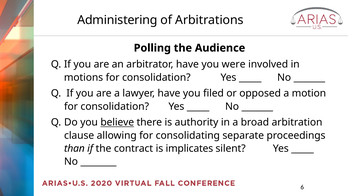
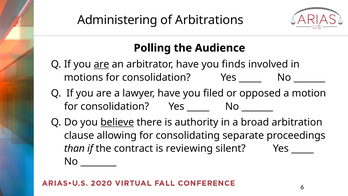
are underline: none -> present (101, 64)
were: were -> finds (234, 64)
implicates: implicates -> reviewing (189, 148)
